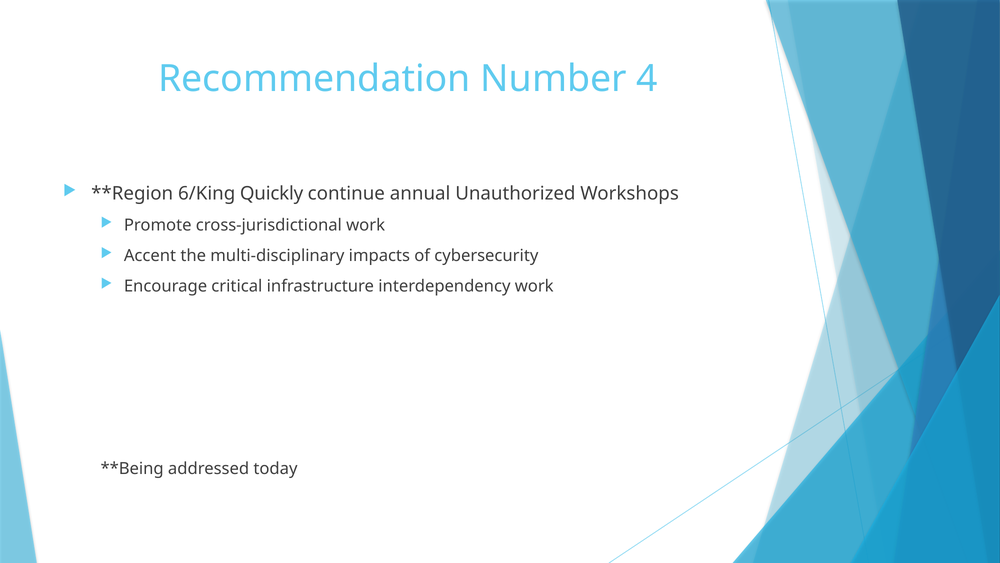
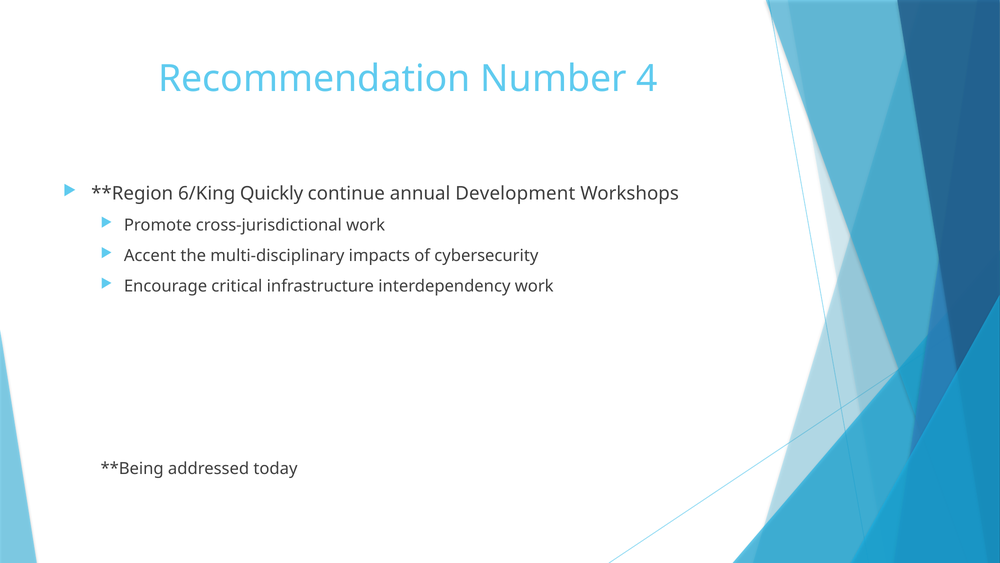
Unauthorized: Unauthorized -> Development (515, 194)
